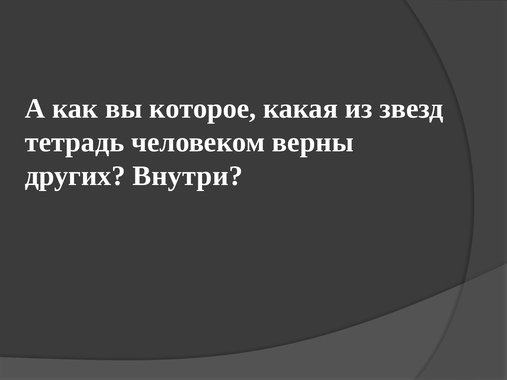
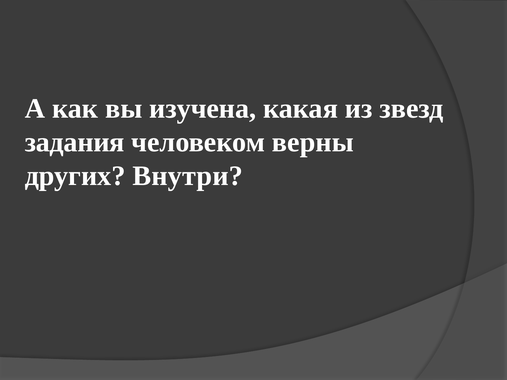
которое: которое -> изучена (203, 109)
тетрадь: тетрадь -> задания (75, 142)
